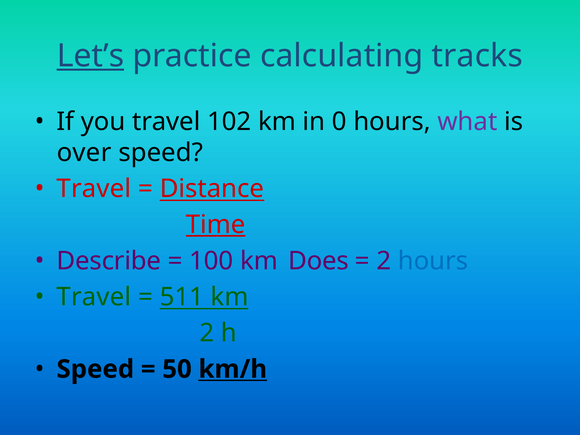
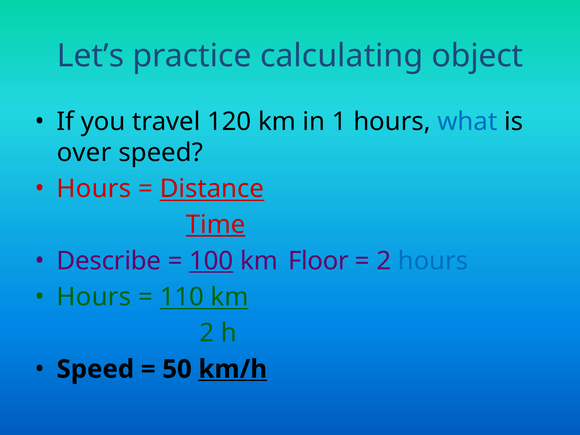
Let’s underline: present -> none (90, 56)
tracks: tracks -> object (477, 56)
102: 102 -> 120 (229, 122)
0: 0 -> 1 (339, 122)
what colour: purple -> blue (467, 122)
Travel: Travel -> Hours (94, 189)
100 underline: none -> present (211, 261)
Does: Does -> Floor (318, 261)
Travel: Travel -> Hours (94, 297)
511: 511 -> 110 (182, 297)
